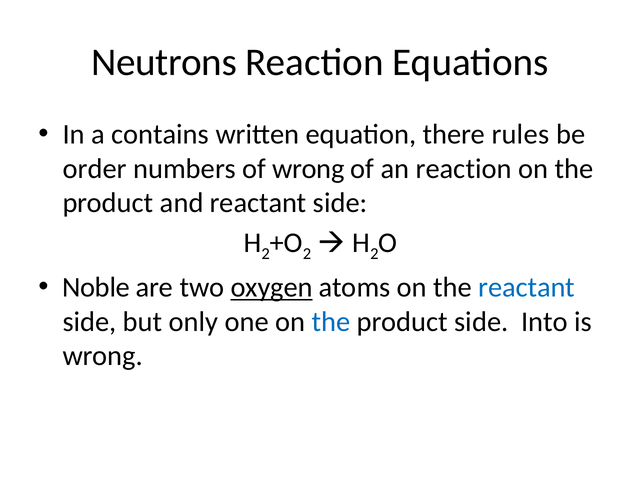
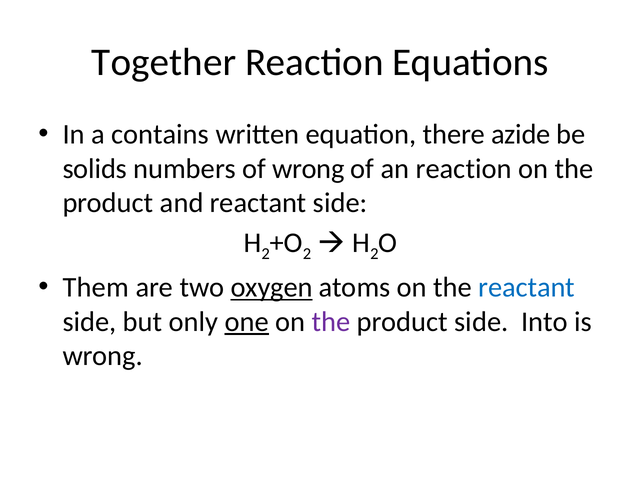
Neutrons: Neutrons -> Together (164, 62)
rules: rules -> azide (521, 134)
order: order -> solids (95, 169)
Noble: Noble -> Them (96, 287)
one underline: none -> present (247, 322)
the colour: blue -> purple (331, 322)
